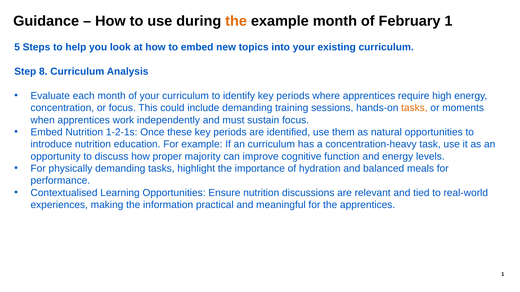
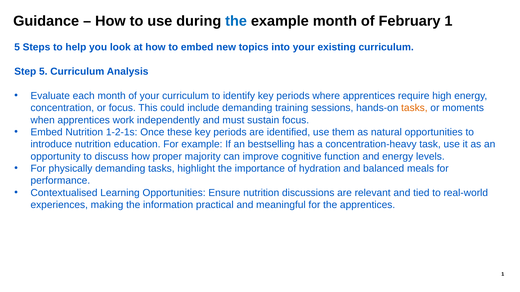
the colour: orange -> blue (236, 21)
Step 8: 8 -> 5 (43, 72)
an curriculum: curriculum -> bestselling (271, 145)
